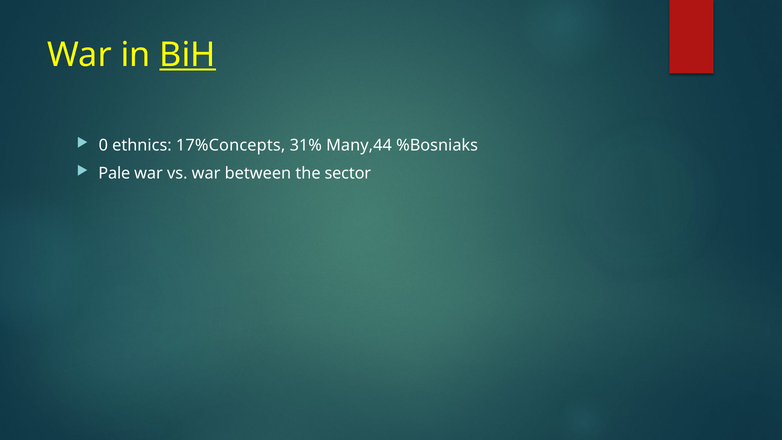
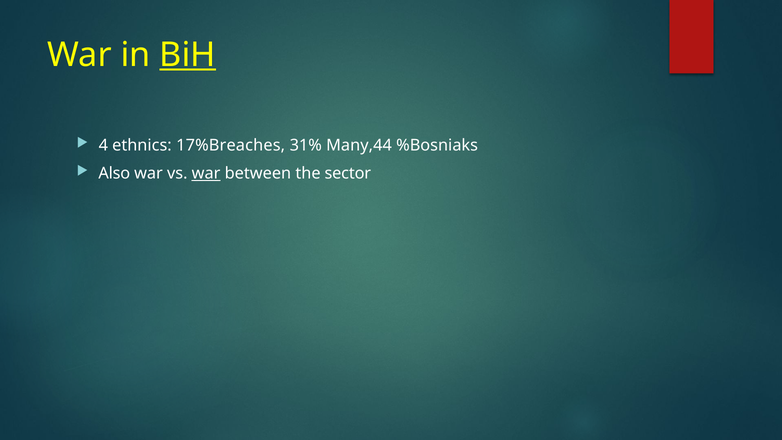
0: 0 -> 4 (103, 146)
17%Concepts: 17%Concepts -> 17%Breaches (231, 146)
Pale: Pale -> Also (114, 173)
war underline: none -> present (206, 173)
